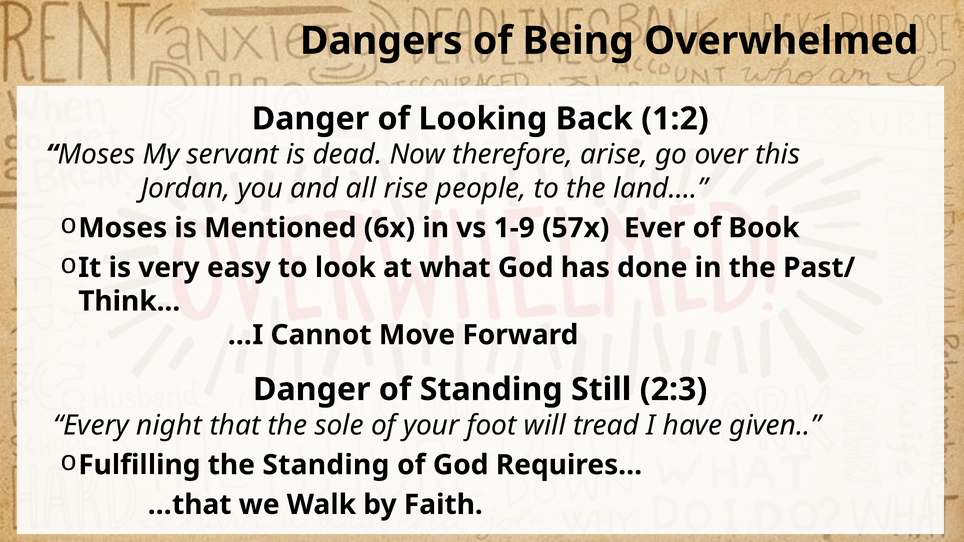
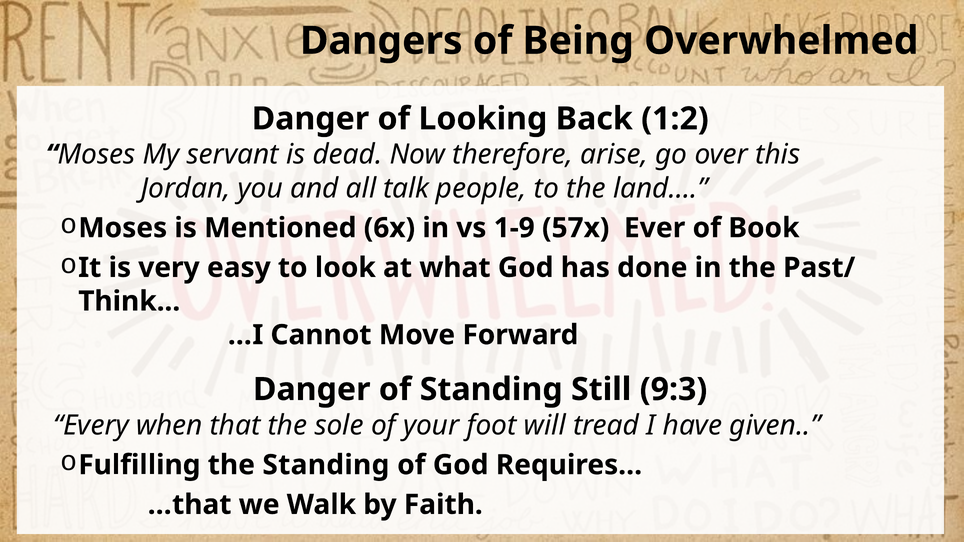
rise: rise -> talk (406, 188)
2:3: 2:3 -> 9:3 (674, 390)
night: night -> when (169, 425)
